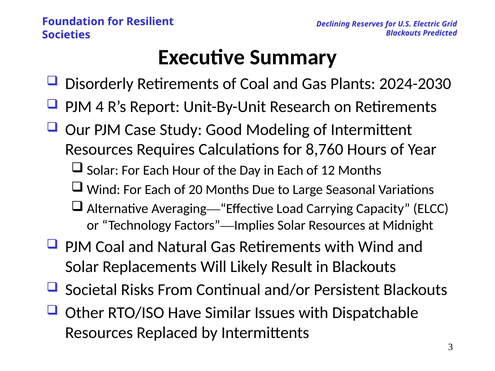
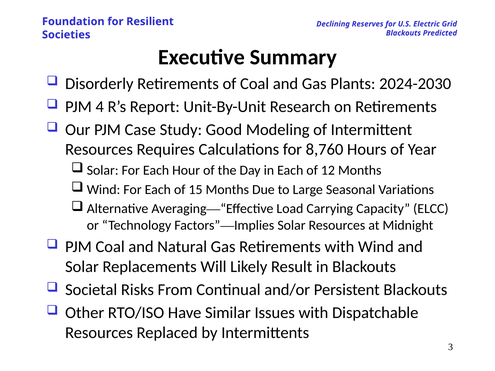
20: 20 -> 15 (195, 190)
